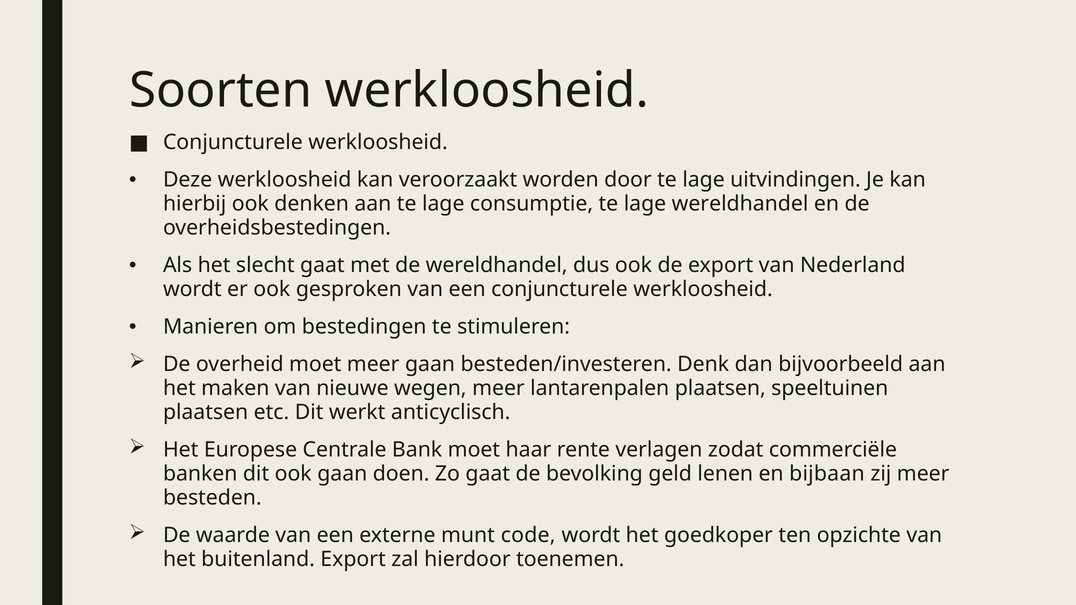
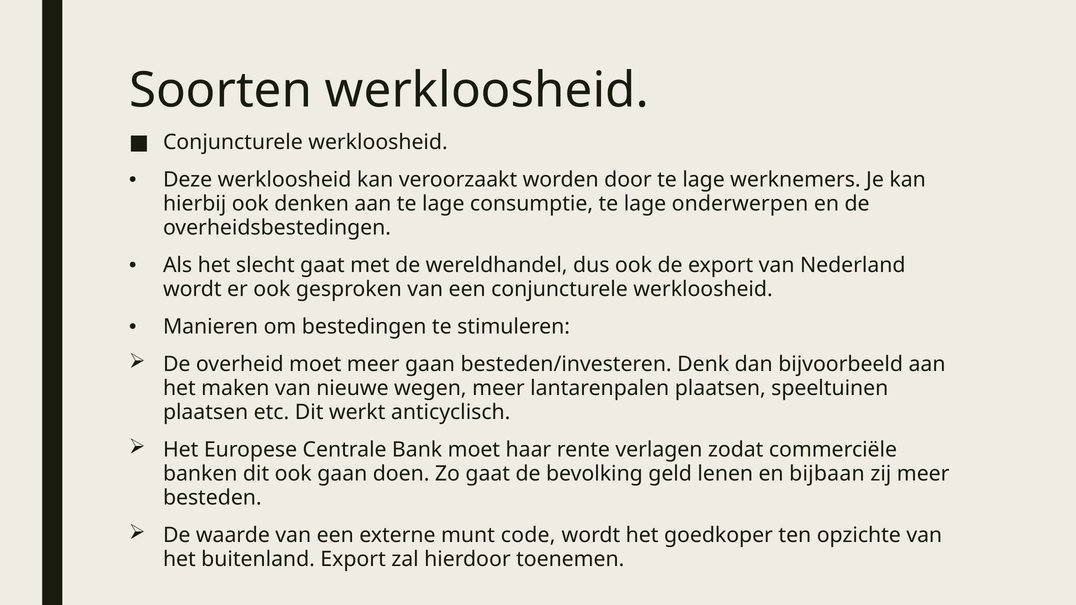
uitvindingen: uitvindingen -> werknemers (795, 180)
lage wereldhandel: wereldhandel -> onderwerpen (740, 204)
